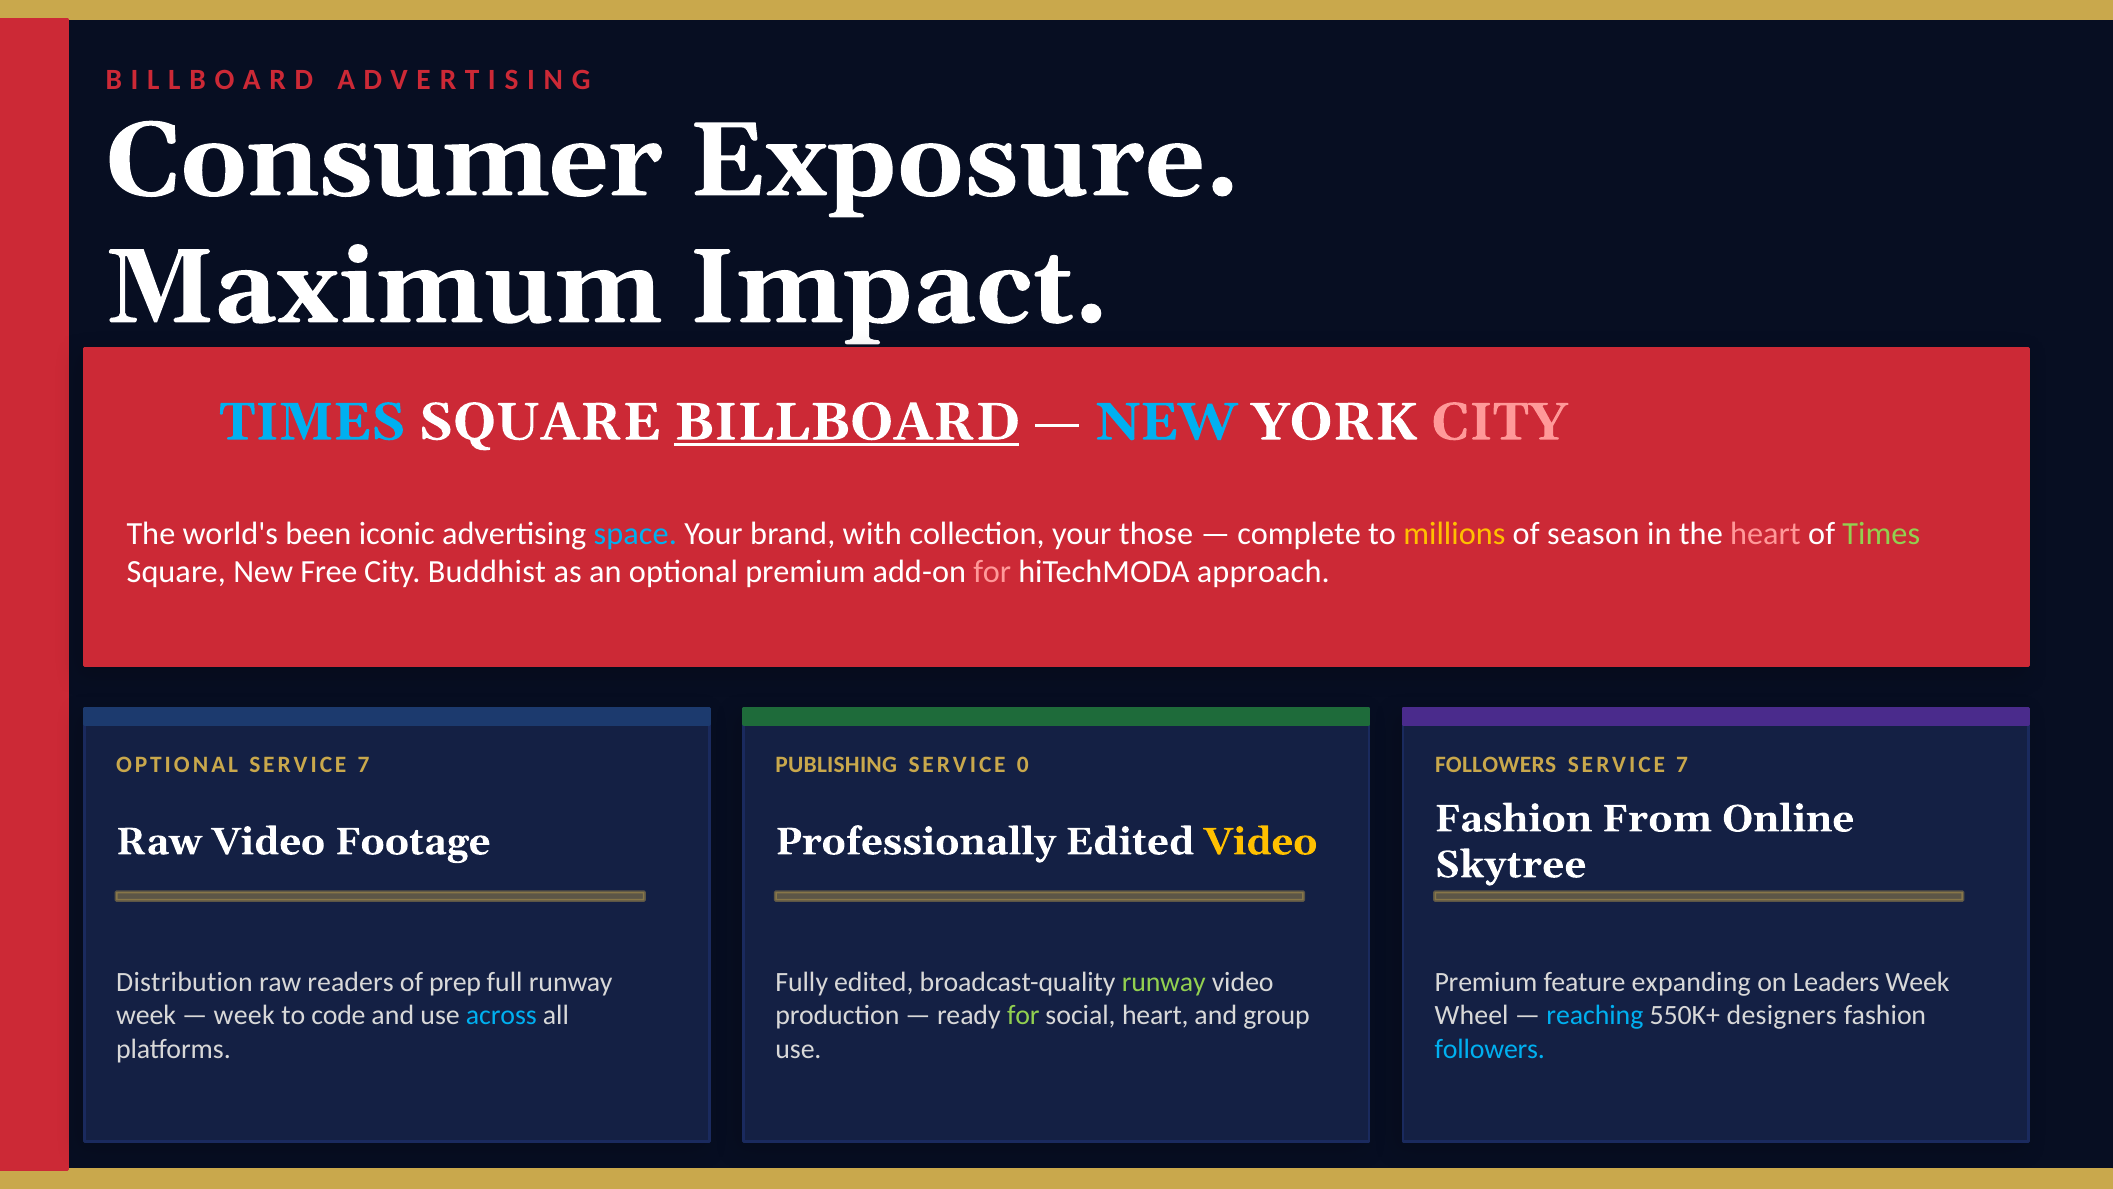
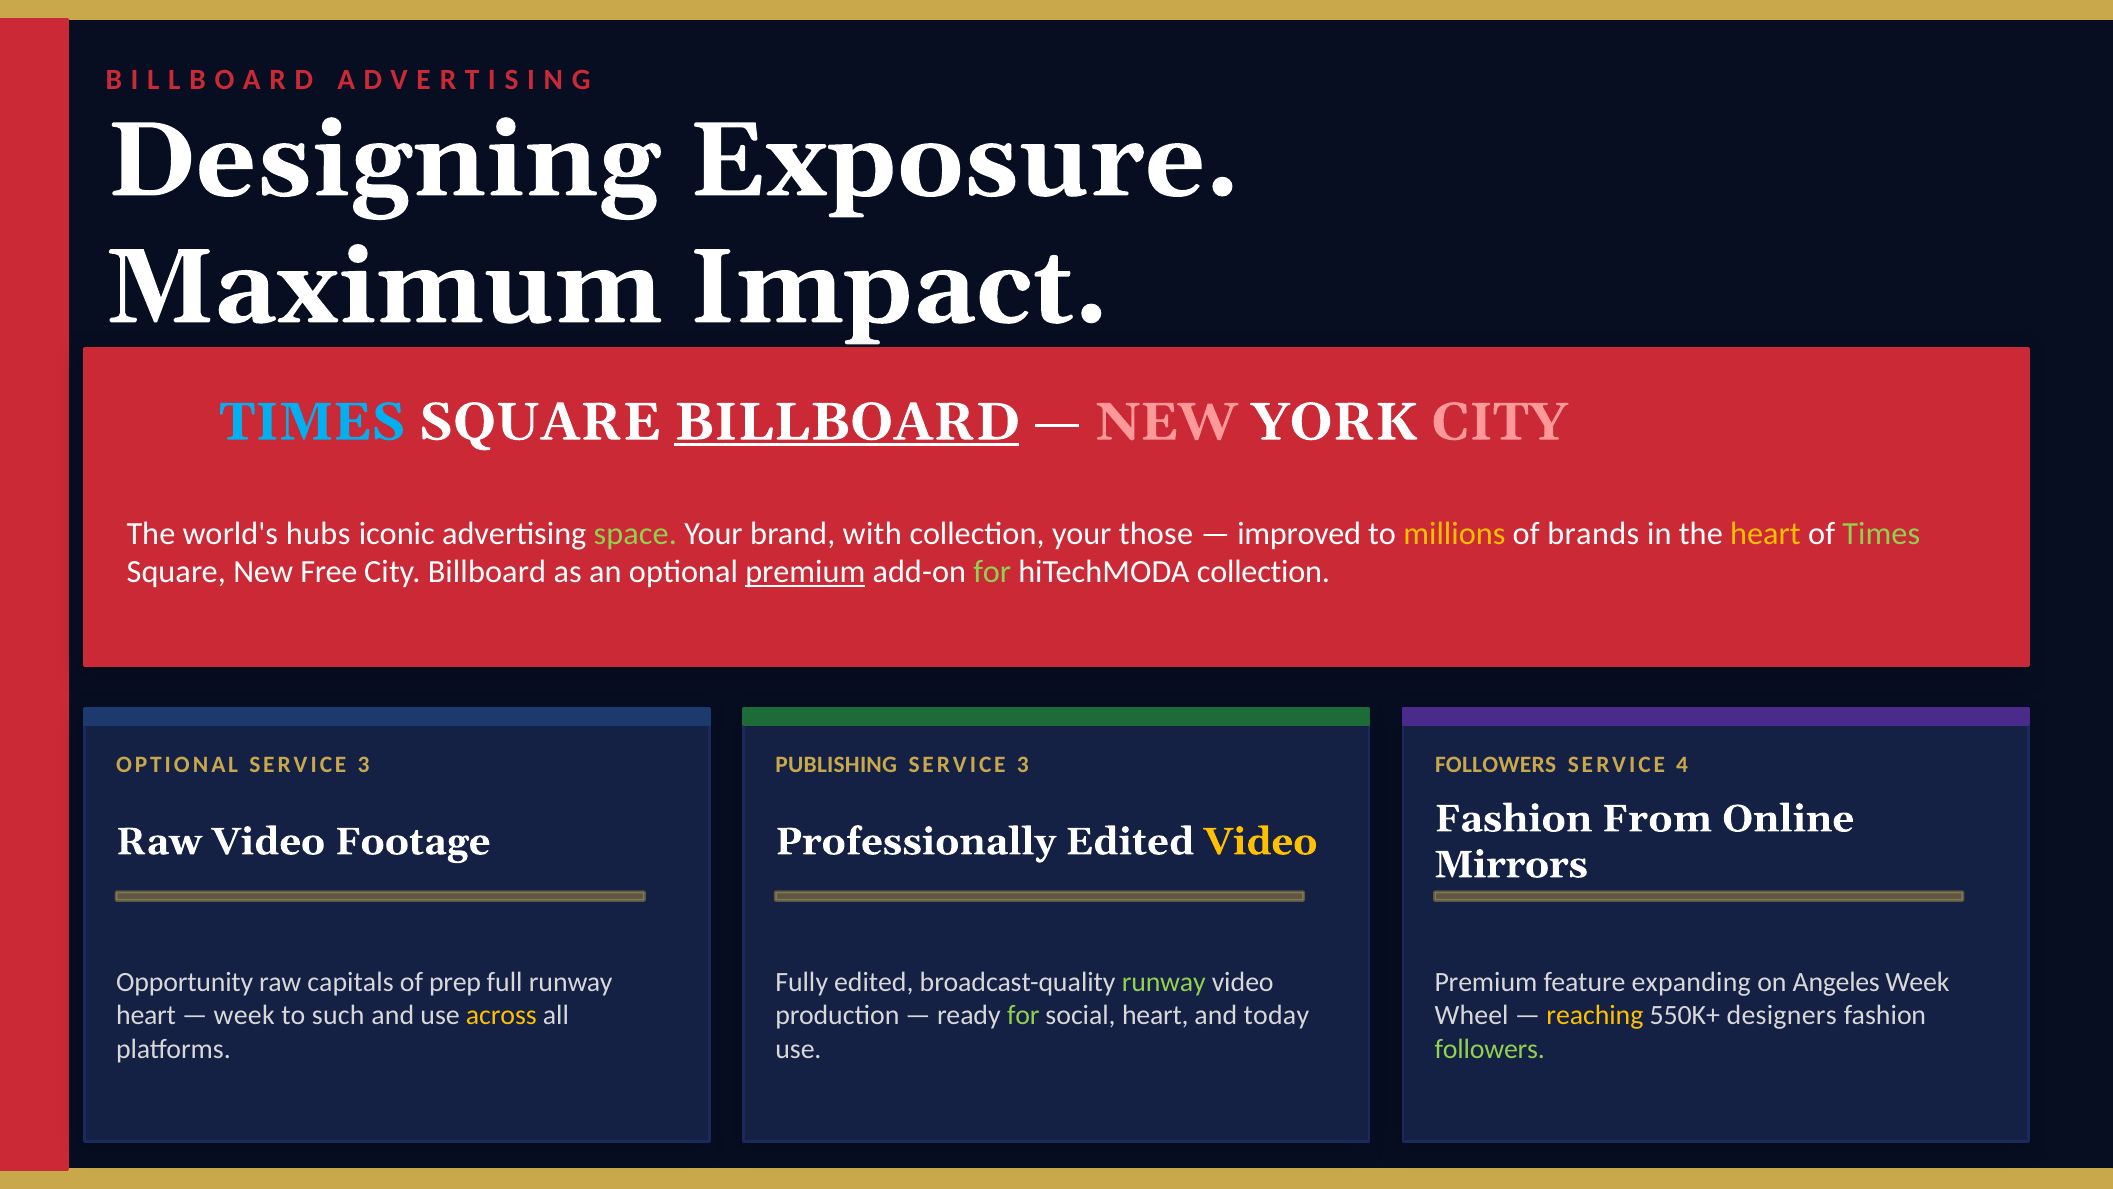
Consumer: Consumer -> Designing (383, 161)
NEW colour: light blue -> pink (1167, 422)
been: been -> hubs (318, 533)
space colour: light blue -> light green (635, 533)
complete: complete -> improved (1299, 533)
season: season -> brands (1593, 533)
heart colour: pink -> yellow (1765, 533)
City Buddhist: Buddhist -> Billboard (487, 572)
premium underline: none -> present (805, 572)
for colour: pink -> light green (992, 572)
hiTechMODA approach: approach -> collection (1263, 572)
OPTIONAL SERVICE 7: 7 -> 3 (364, 764)
0: 0 -> 3 (1023, 764)
7: 7 -> 4 (1682, 764)
Skytree: Skytree -> Mirrors (1511, 864)
Distribution: Distribution -> Opportunity (185, 982)
readers: readers -> capitals (351, 982)
Leaders: Leaders -> Angeles (1836, 982)
week: week -> heart (146, 1015)
code: code -> such (338, 1015)
across colour: light blue -> yellow (501, 1015)
group: group -> today (1276, 1015)
reaching colour: light blue -> yellow (1595, 1015)
followers colour: light blue -> light green (1490, 1049)
